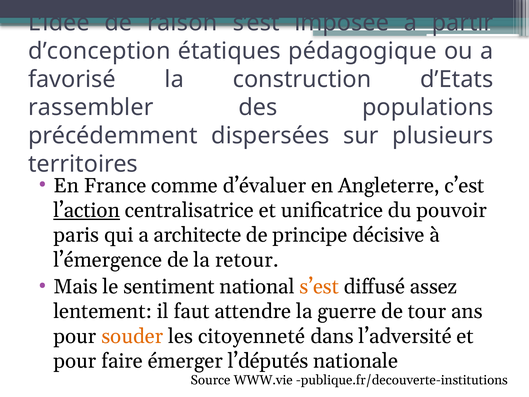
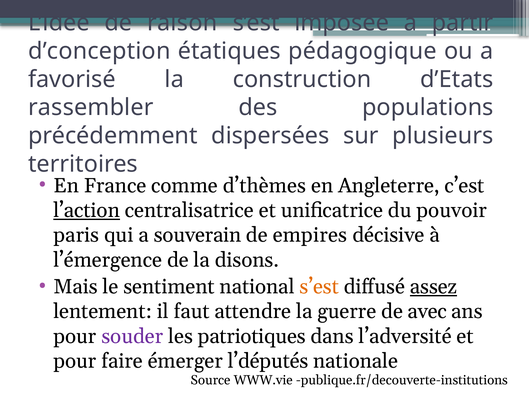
d’évaluer: d’évaluer -> d’thèmes (264, 186)
architecte: architecte -> souverain (197, 235)
principe: principe -> empires (310, 235)
retour: retour -> disons (247, 260)
assez underline: none -> present (433, 287)
tour: tour -> avec (427, 311)
souder colour: orange -> purple (132, 336)
citoyenneté: citoyenneté -> patriotiques (252, 336)
